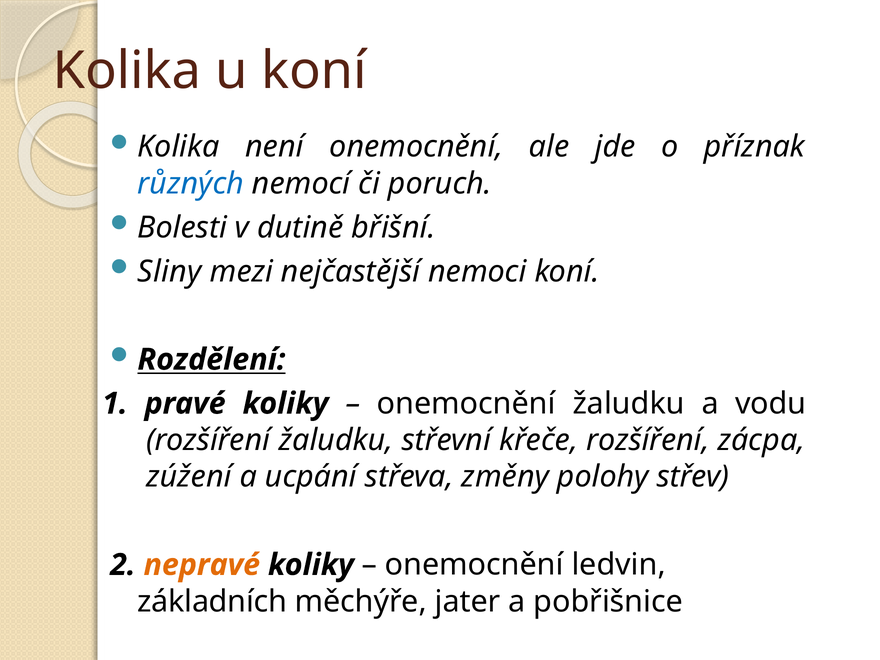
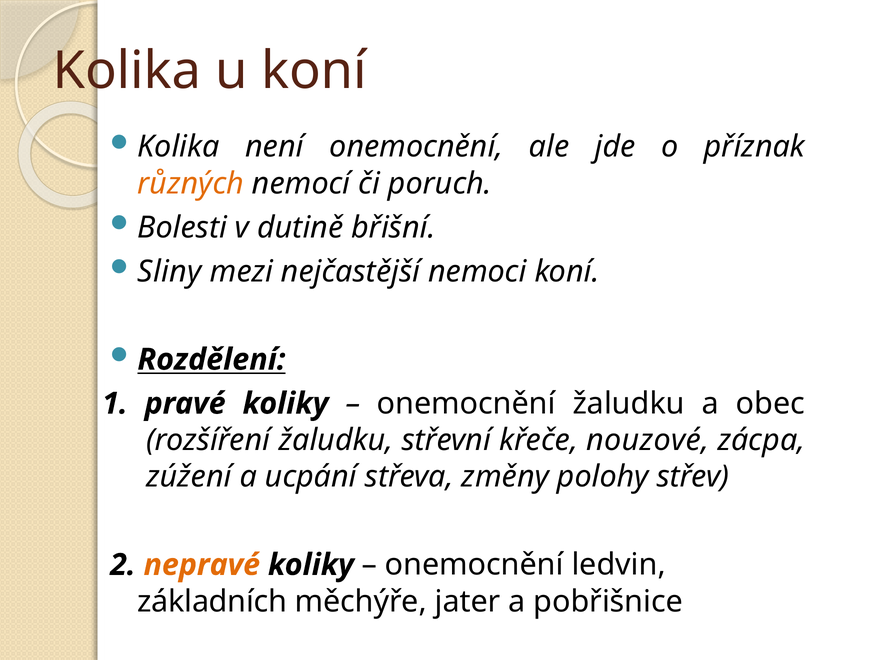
různých colour: blue -> orange (191, 184)
vodu: vodu -> obec (770, 404)
křeče rozšíření: rozšíření -> nouzové (648, 440)
